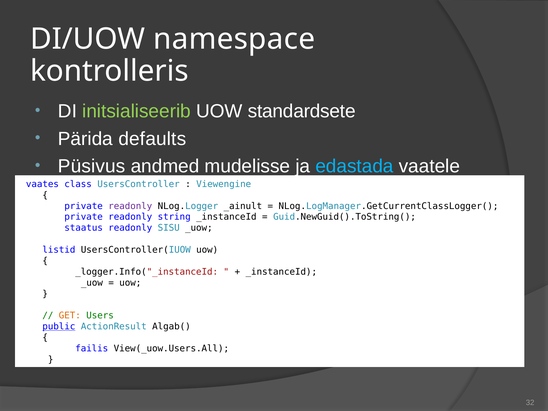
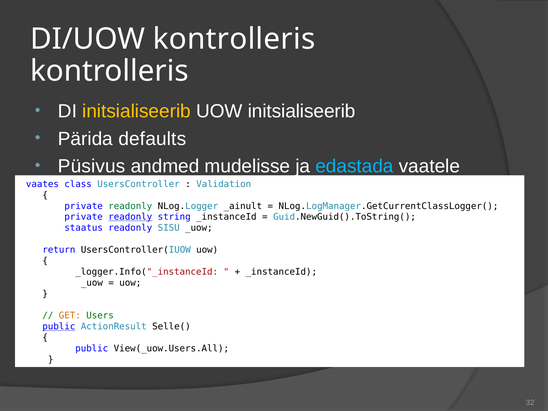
DI/UOW namespace: namespace -> kontrolleris (234, 39)
initsialiseerib colour: light green -> yellow (137, 111)
UOW standardsete: standardsete -> initsialiseerib (302, 111)
Viewengine: Viewengine -> Validation (224, 184)
readonly colour: purple -> green (130, 206)
readonly underline: none -> present (130, 217)
listid: listid -> return (59, 250)
Algab(: Algab( -> Selle( (171, 327)
failis: failis -> public (92, 348)
